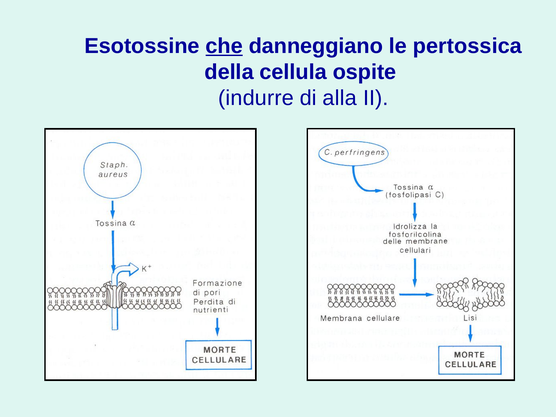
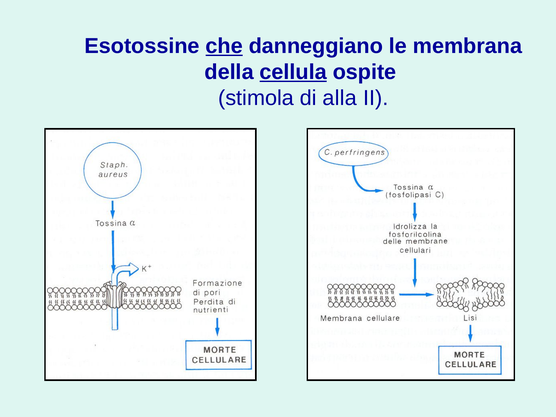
pertossica: pertossica -> membrana (467, 46)
cellula underline: none -> present (293, 72)
indurre: indurre -> stimola (256, 98)
